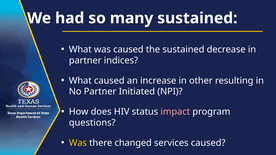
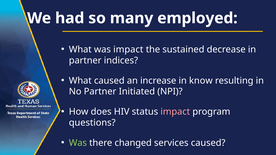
many sustained: sustained -> employed (197, 18)
was caused: caused -> impact (128, 50)
other: other -> know (201, 81)
Was colour: yellow -> light green (78, 143)
